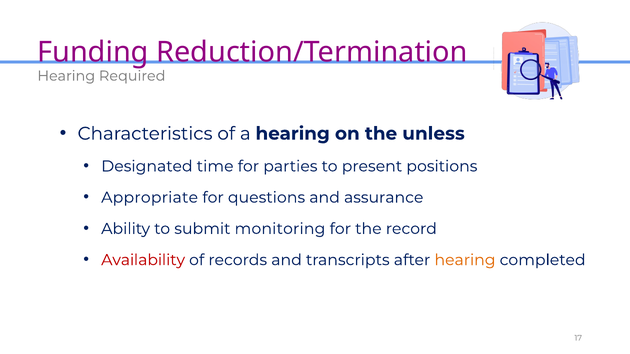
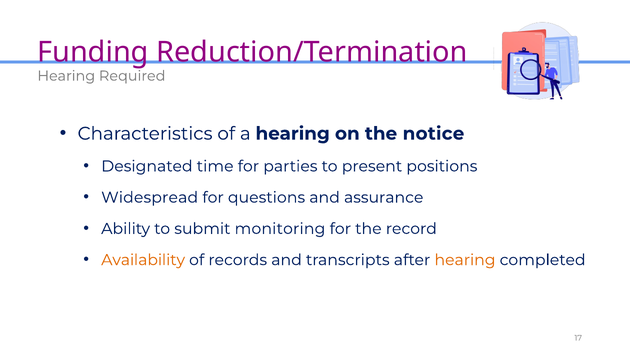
unless: unless -> notice (433, 134)
Appropriate: Appropriate -> Widespread (150, 198)
Availability colour: red -> orange (143, 260)
